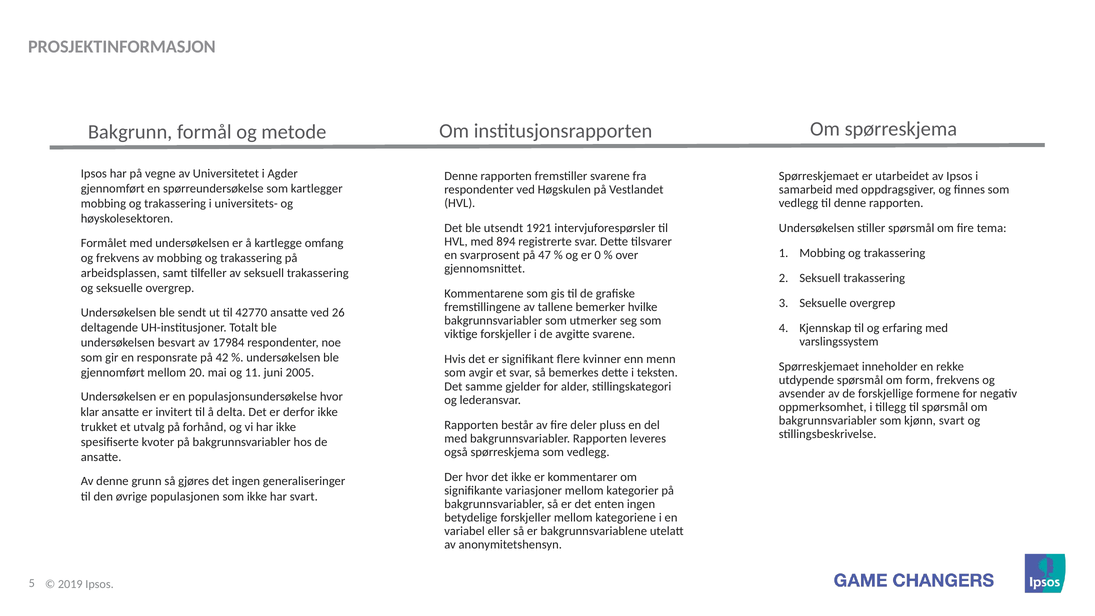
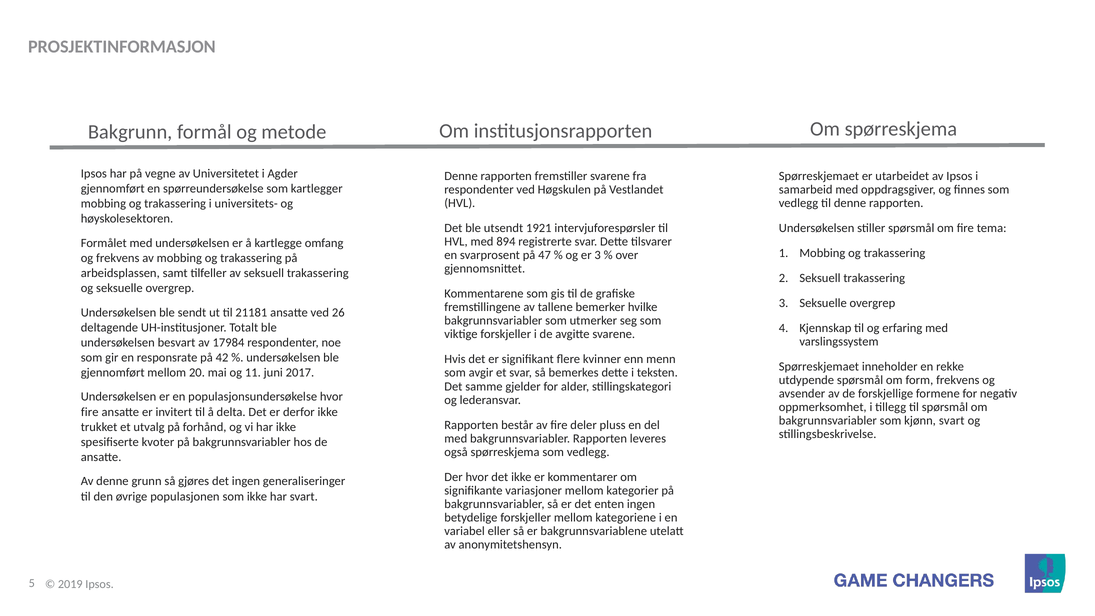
er 0: 0 -> 3 (598, 255)
42770: 42770 -> 21181 (251, 312)
2005: 2005 -> 2017 (300, 373)
klar: klar -> fire (90, 412)
